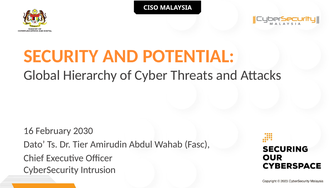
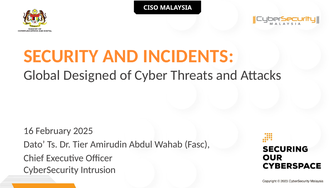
POTENTIAL: POTENTIAL -> INCIDENTS (188, 56)
Hierarchy: Hierarchy -> Designed (90, 76)
2030: 2030 -> 2025 (83, 131)
